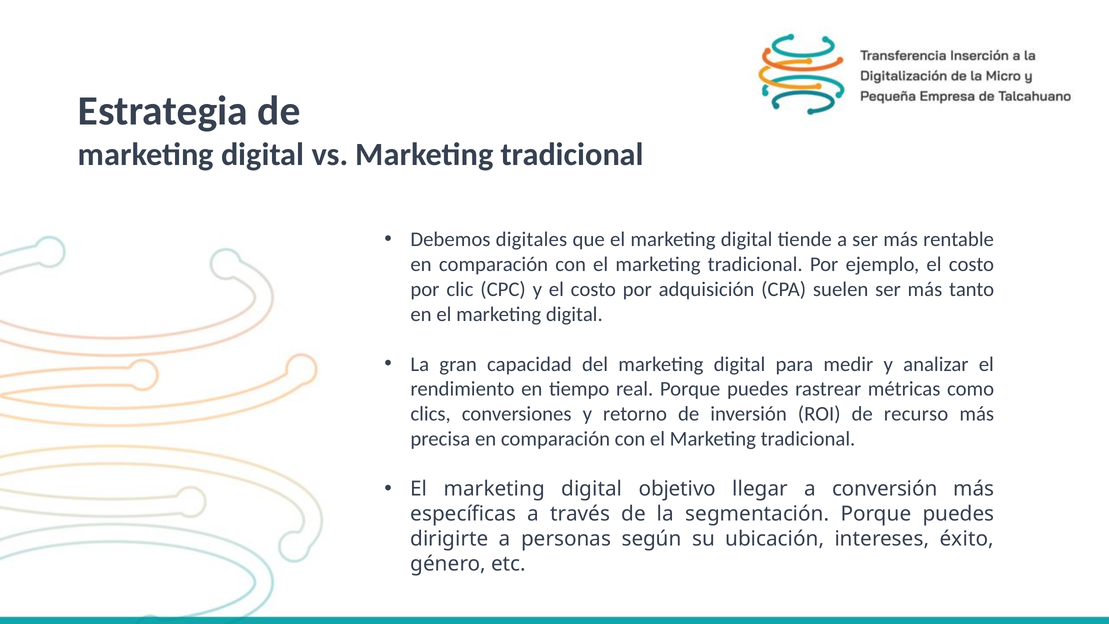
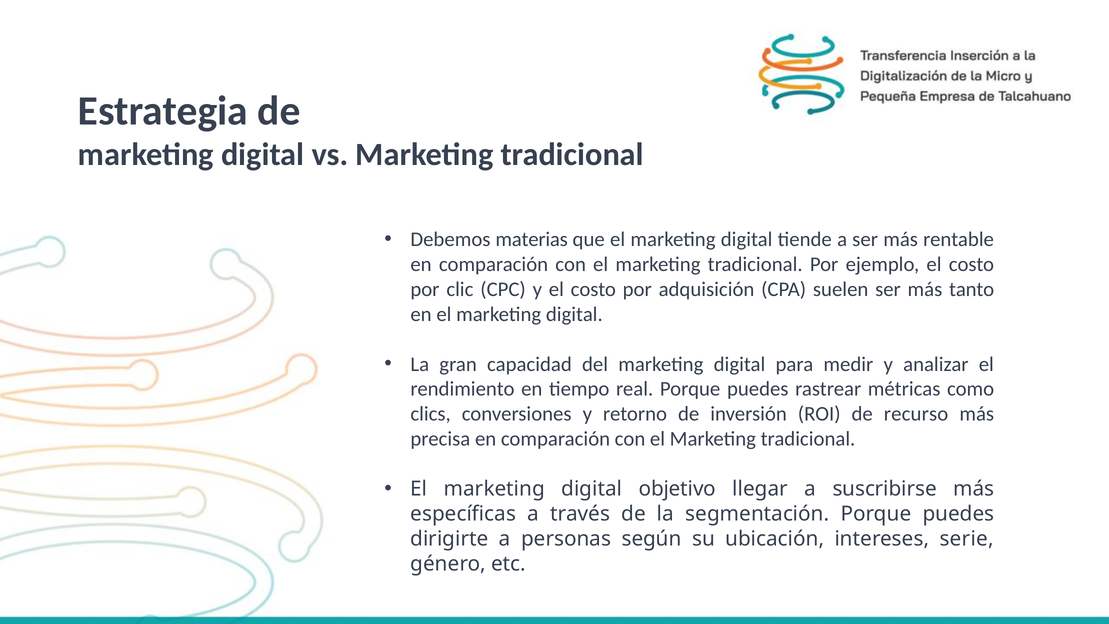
digitales: digitales -> materias (532, 239)
conversión: conversión -> suscribirse (885, 489)
éxito: éxito -> serie (967, 539)
